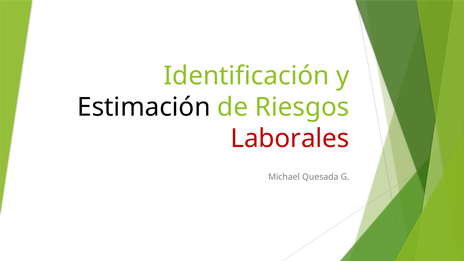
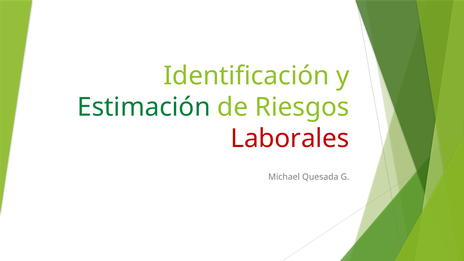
Estimación colour: black -> green (144, 107)
